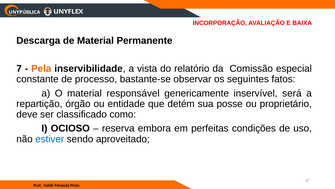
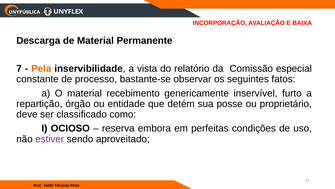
responsável: responsável -> recebimento (133, 93)
será: será -> furto (292, 93)
estiver colour: blue -> purple (50, 139)
